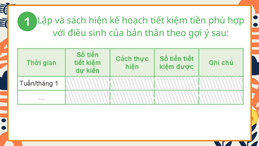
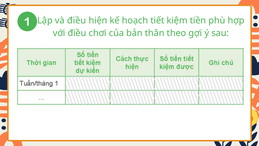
và sách: sách -> điều (77, 20)
sinh: sinh -> chơi (98, 33)
